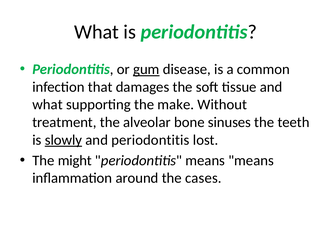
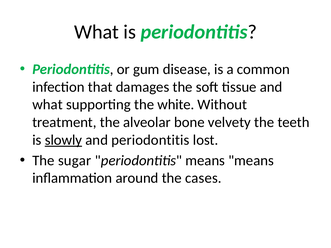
gum underline: present -> none (146, 69)
make: make -> white (176, 105)
sinuses: sinuses -> velvety (229, 122)
might: might -> sugar (75, 161)
